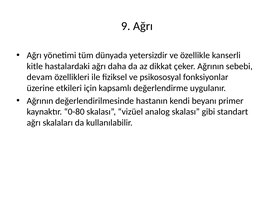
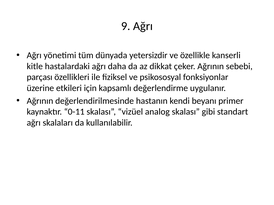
devam: devam -> parçası (40, 77)
0-80: 0-80 -> 0-11 (74, 112)
